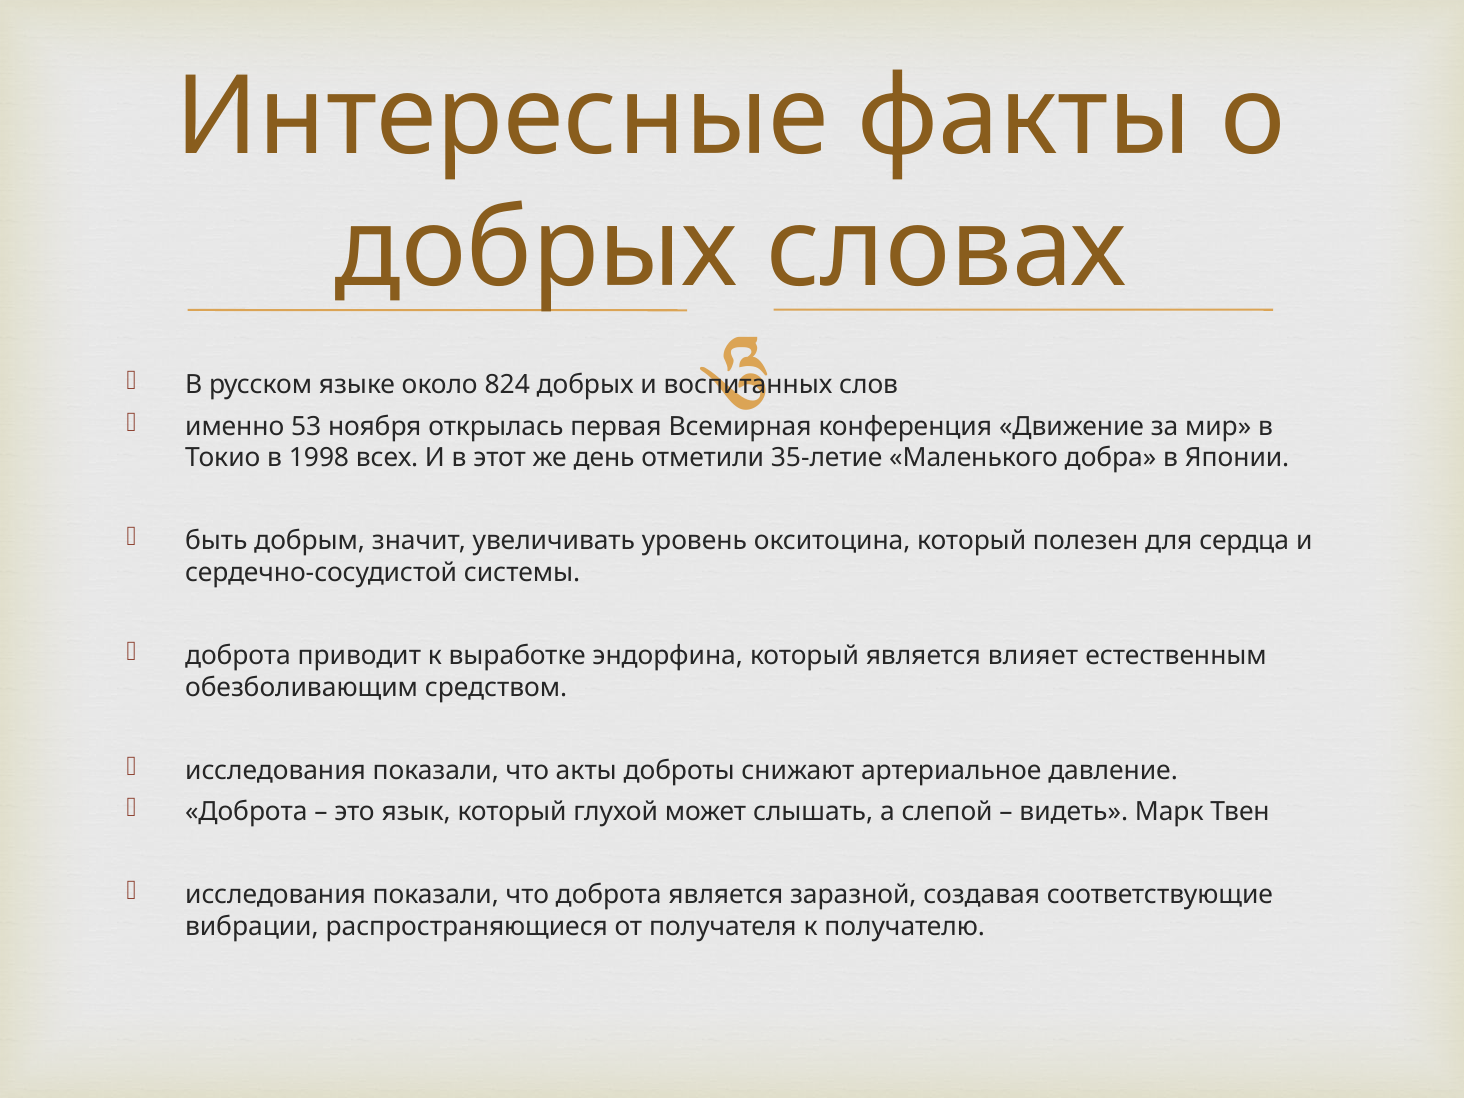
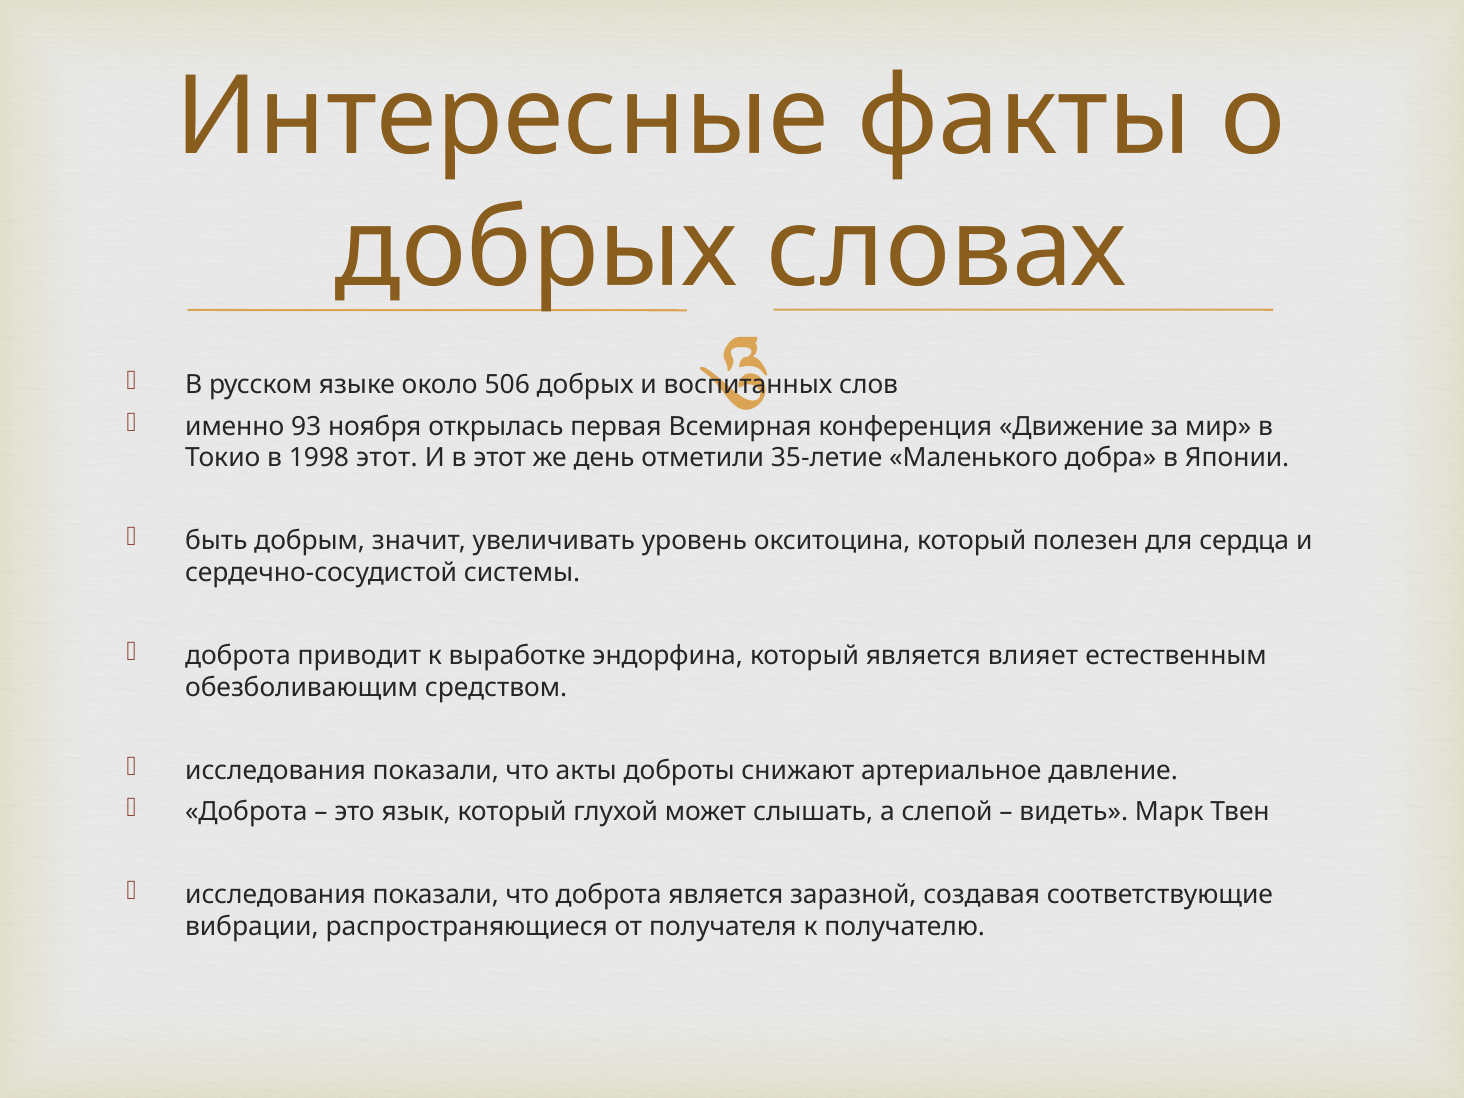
824: 824 -> 506 (507, 385)
53: 53 -> 93 (306, 426)
1998 всех: всех -> этот (387, 458)
